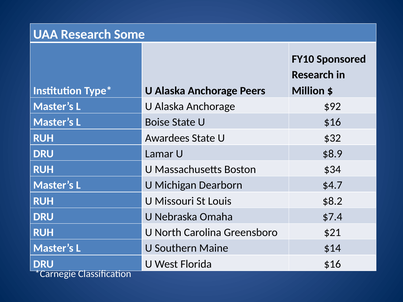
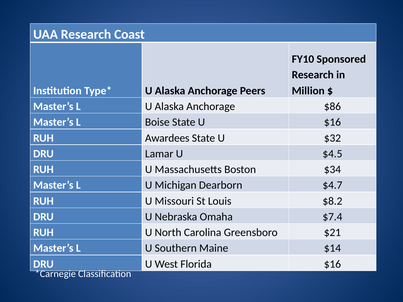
Some: Some -> Coast (129, 34)
$92: $92 -> $86 (332, 107)
$8.9: $8.9 -> $4.5 (332, 154)
